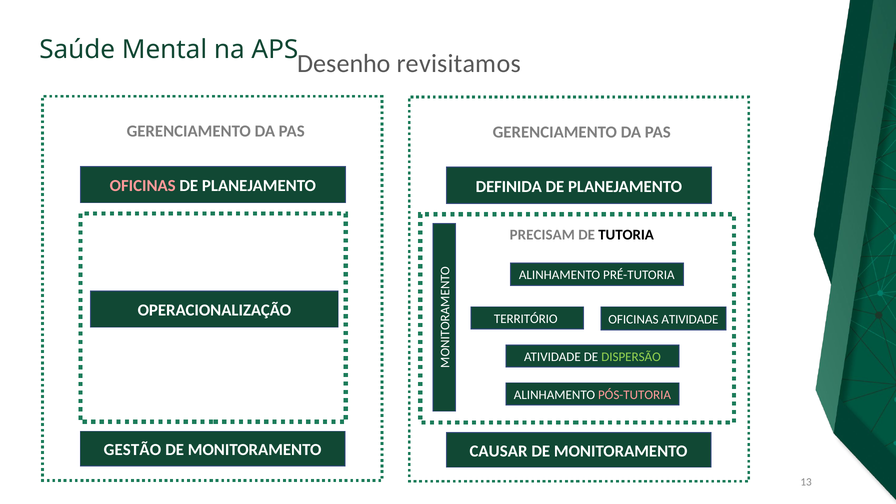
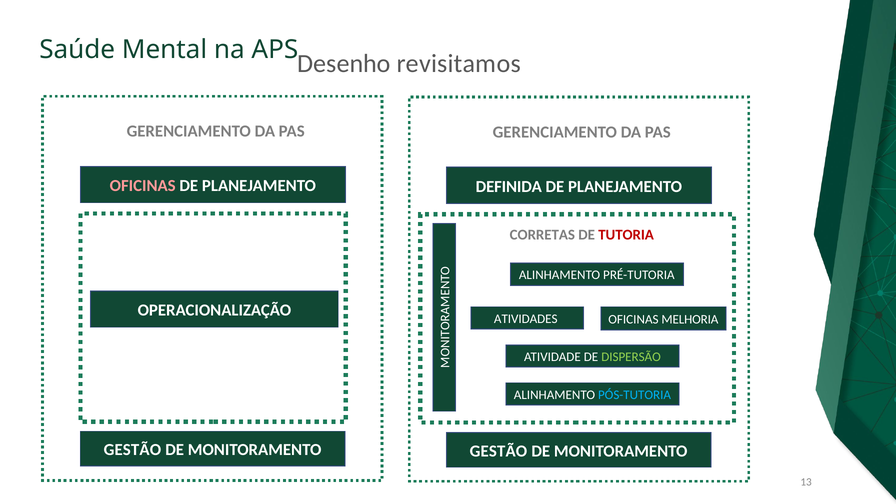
PRECISAM: PRECISAM -> CORRETAS (542, 235)
TUTORIA colour: black -> red (626, 235)
TERRITÓRIO: TERRITÓRIO -> ATIVIDADES (526, 319)
OFICINAS ATIVIDADE: ATIVIDADE -> MELHORIA (690, 319)
PÓS-TUTORIA colour: pink -> light blue (634, 395)
CAUSAR: CAUSAR -> GESTÃO (498, 451)
